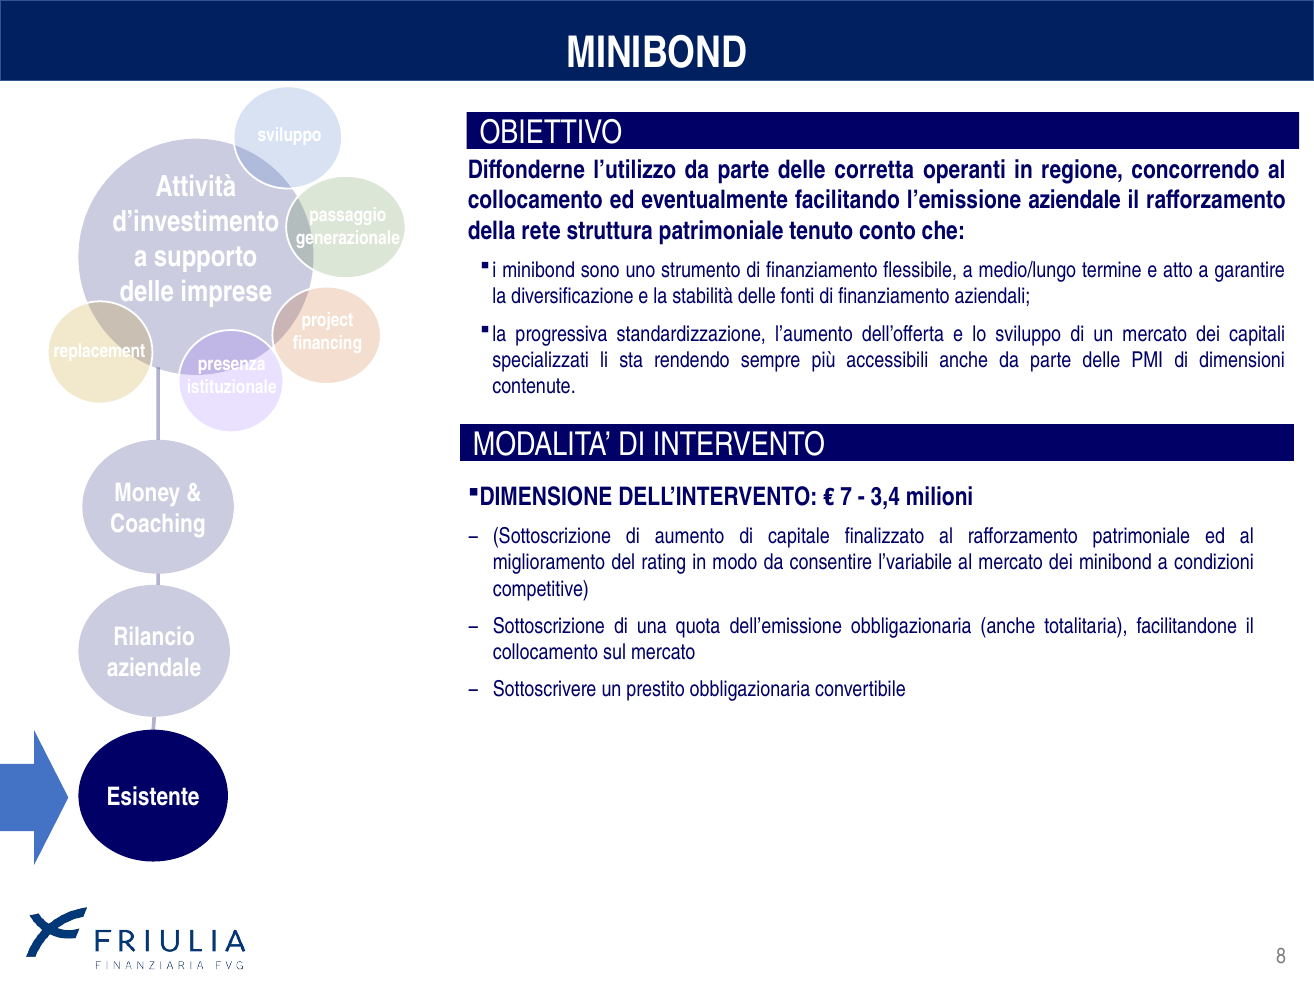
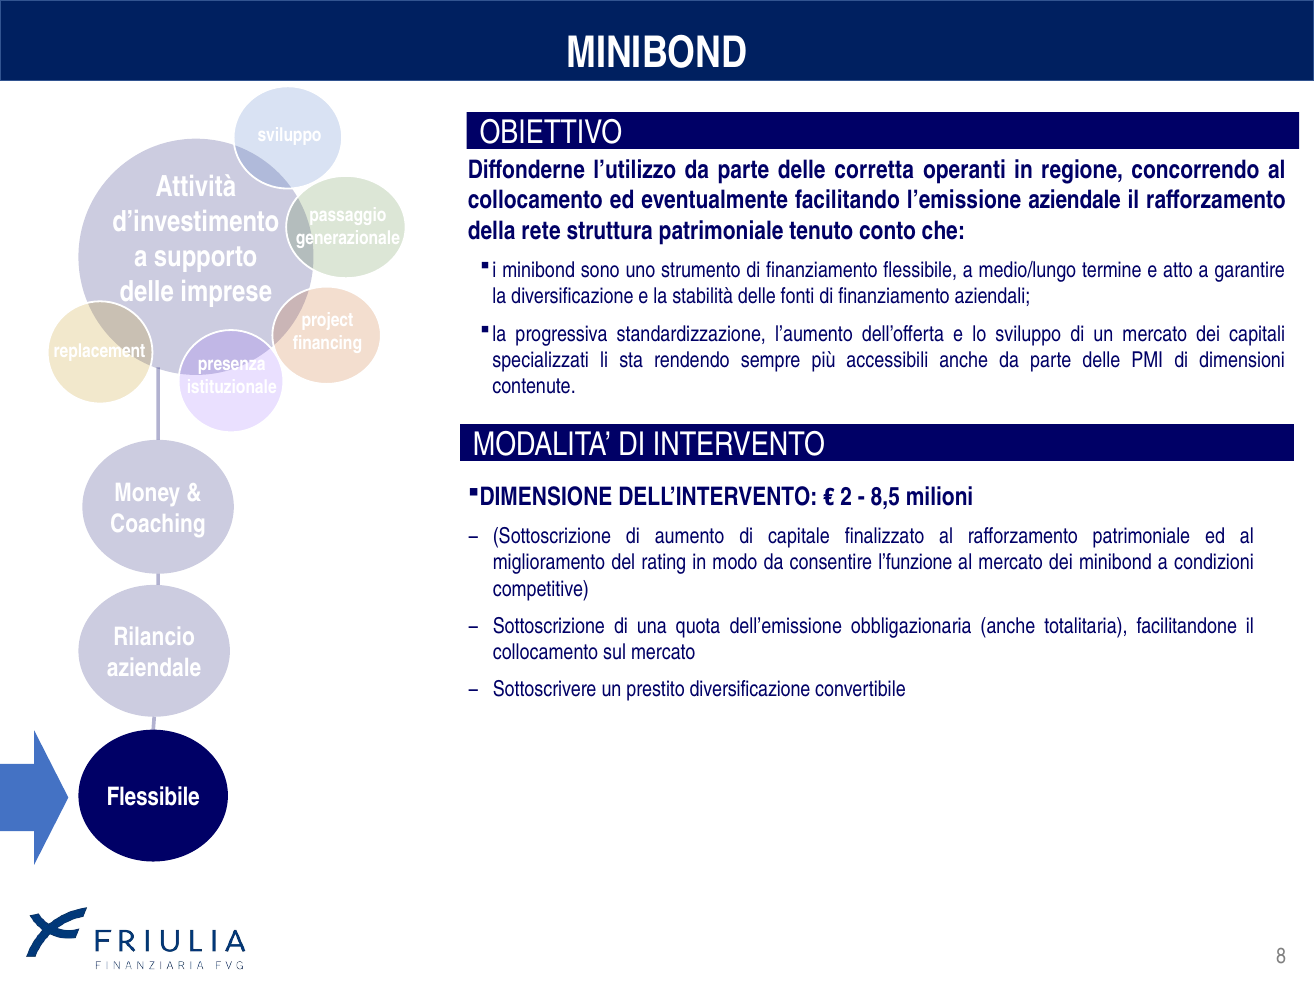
7: 7 -> 2 (846, 497)
3,4: 3,4 -> 8,5 (885, 497)
l’variabile: l’variabile -> l’funzione (915, 563)
prestito obbligazionaria: obbligazionaria -> diversificazione (750, 690)
Esistente: Esistente -> Flessibile (153, 798)
